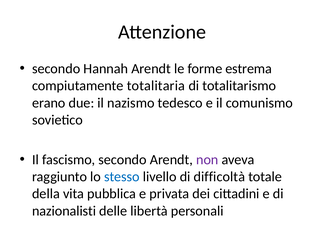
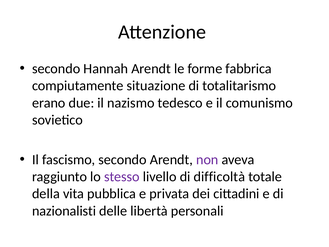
estrema: estrema -> fabbrica (249, 69)
totalitaria: totalitaria -> situazione (156, 86)
stesso colour: blue -> purple (122, 177)
